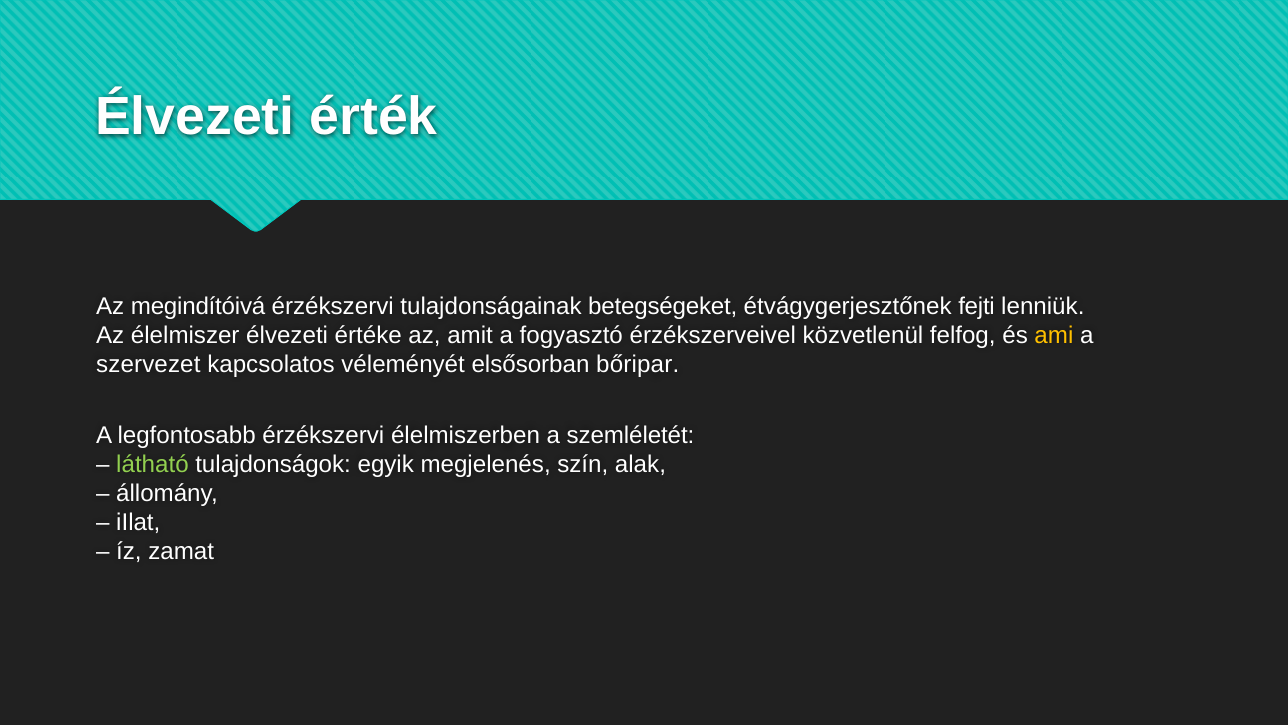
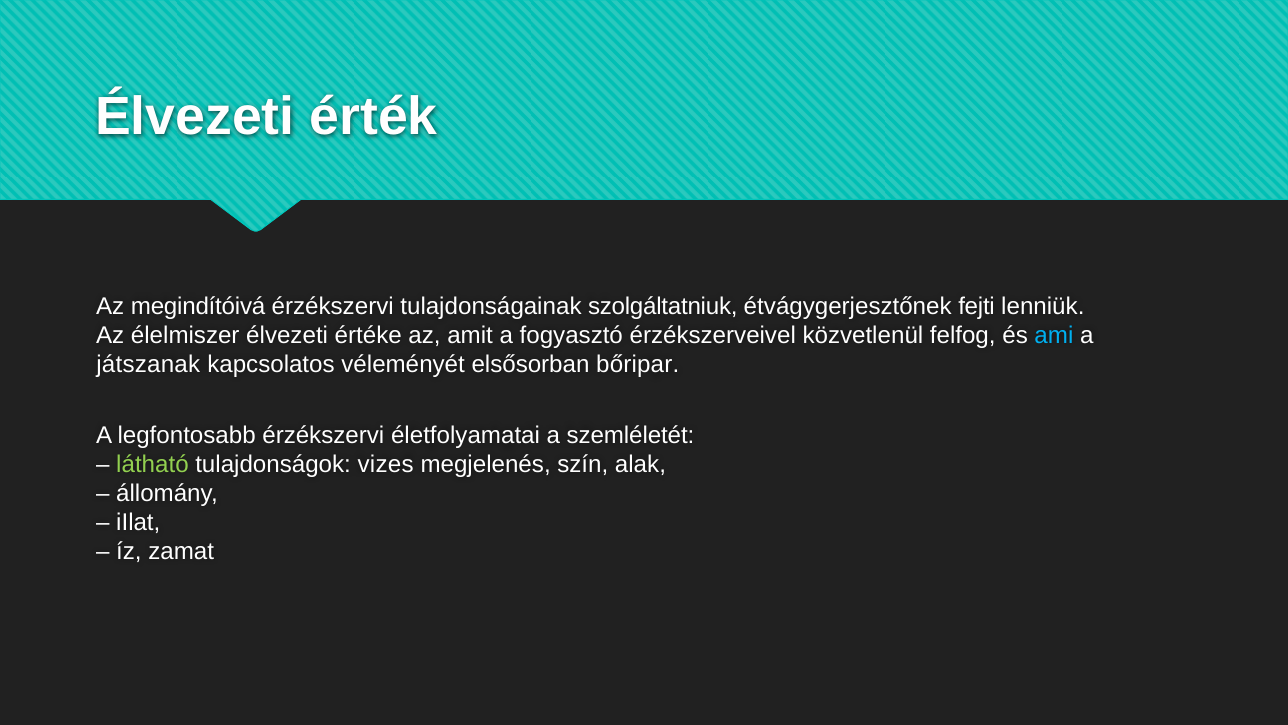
betegségeket: betegségeket -> szolgáltatniuk (663, 306)
ami colour: yellow -> light blue (1054, 335)
szervezet: szervezet -> játszanak (148, 364)
élelmiszerben: élelmiszerben -> életfolyamatai (466, 435)
egyik: egyik -> vizes (386, 464)
